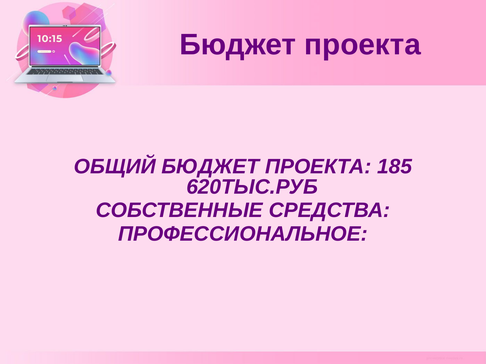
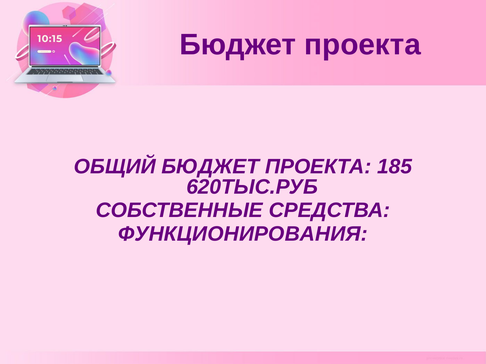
ПРОФЕССИОНАЛЬНОЕ: ПРОФЕССИОНАЛЬНОЕ -> ФУНКЦИОНИРОВАНИЯ (243, 234)
